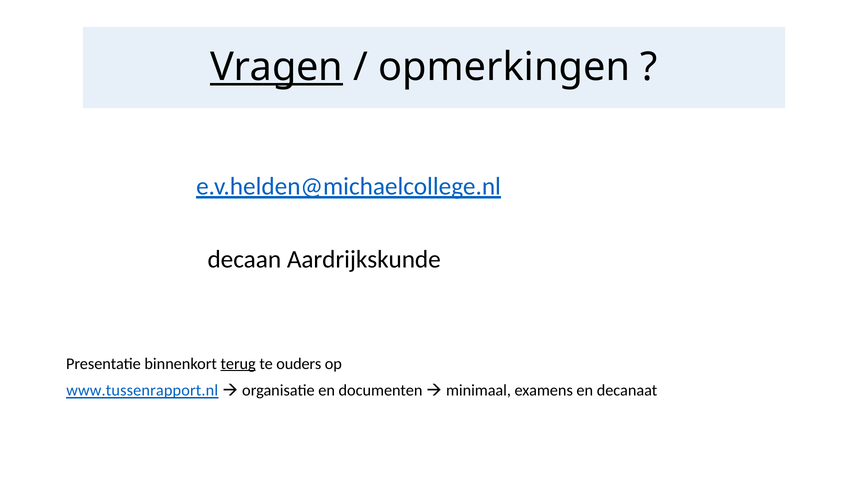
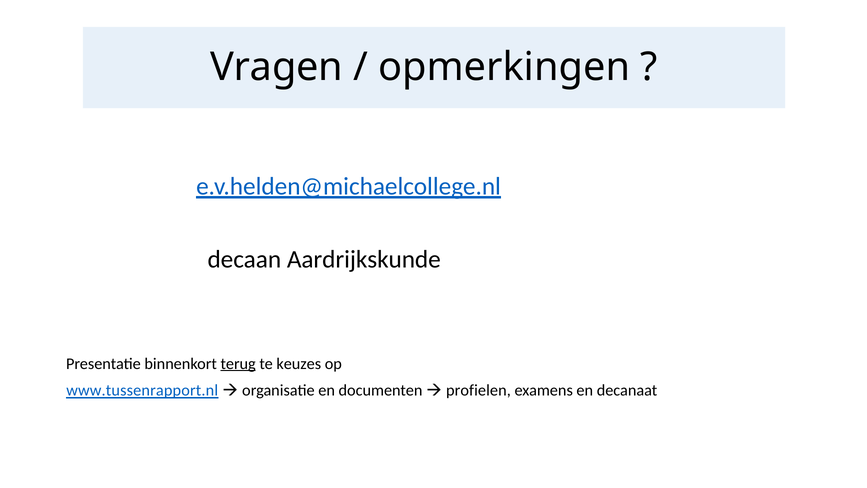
Vragen underline: present -> none (277, 67)
ouders: ouders -> keuzes (299, 363)
minimaal: minimaal -> profielen (478, 390)
